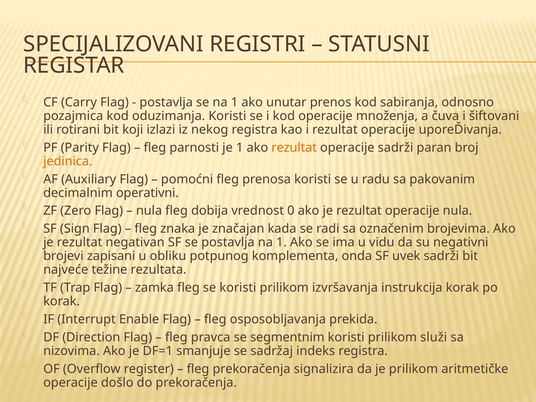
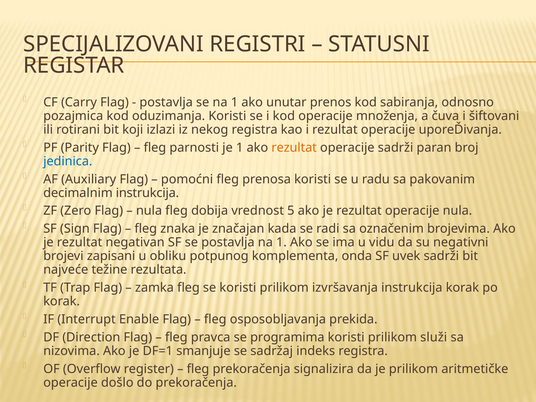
jedinica colour: orange -> blue (68, 161)
decimalnim operativni: operativni -> instrukcija (147, 193)
0: 0 -> 5 (291, 211)
segmentnim: segmentnim -> programima (287, 337)
